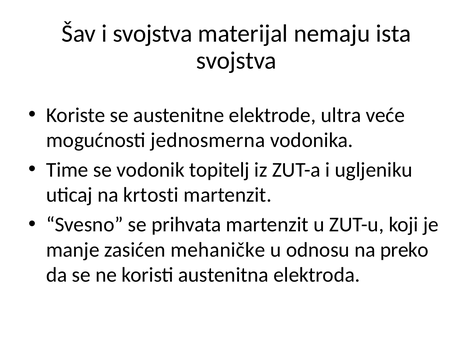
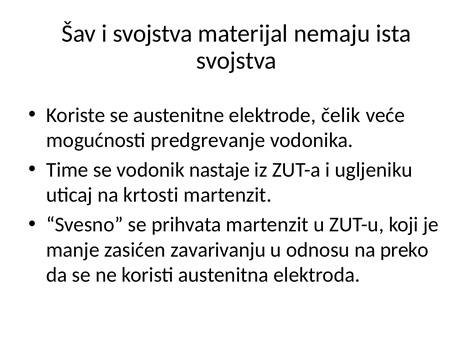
ultra: ultra -> čelik (341, 115)
jednosmerna: jednosmerna -> predgrevanje (208, 140)
topitelj: topitelj -> nastaje (220, 170)
mehaničke: mehaničke -> zavarivanju (218, 250)
